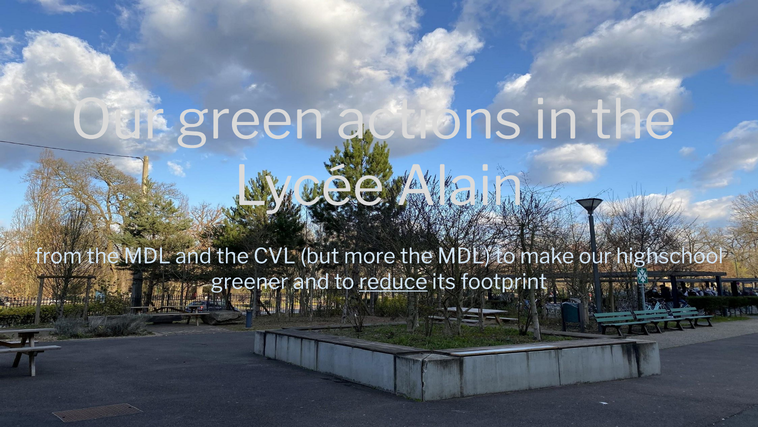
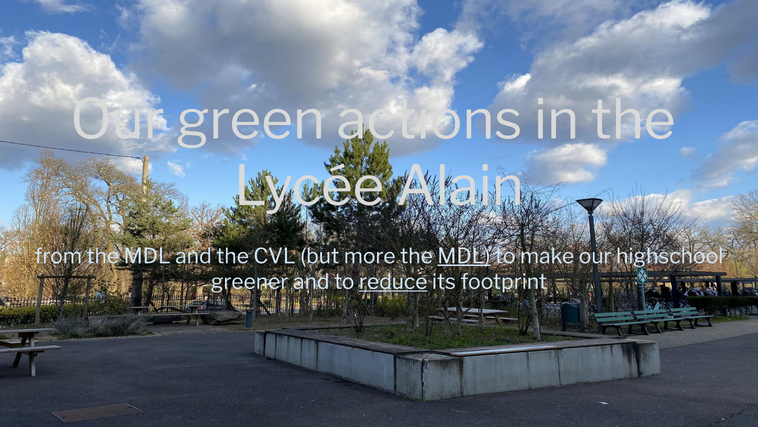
MDL underline: none -> present (464, 256)
